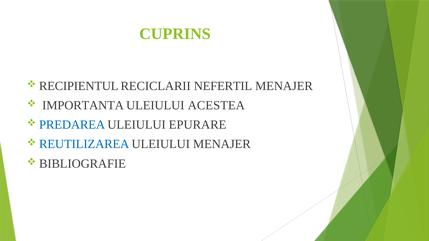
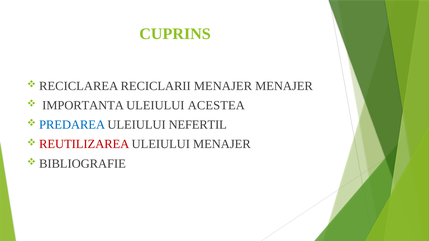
RECIPIENTUL: RECIPIENTUL -> RECICLAREA (79, 86)
RECICLARII NEFERTIL: NEFERTIL -> MENAJER (223, 86)
EPURARE: EPURARE -> NEFERTIL (198, 125)
REUTILIZAREA colour: blue -> red (84, 144)
